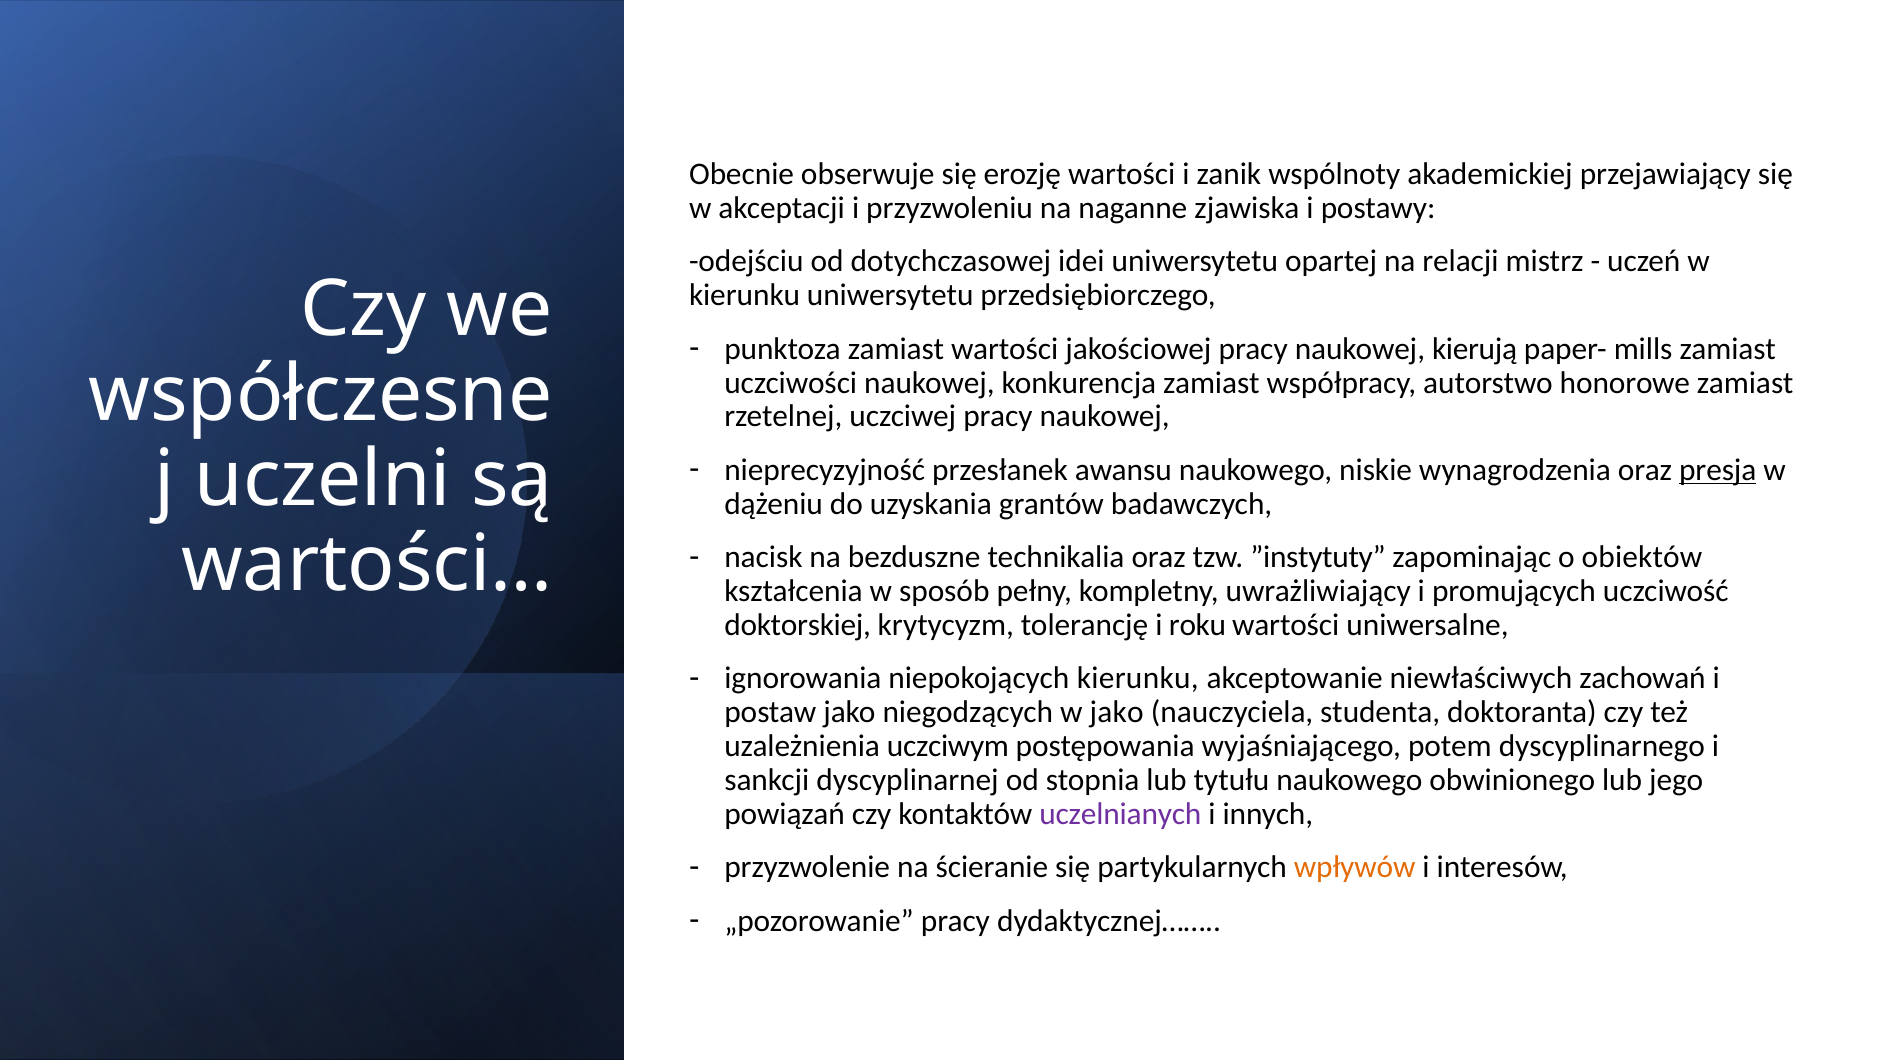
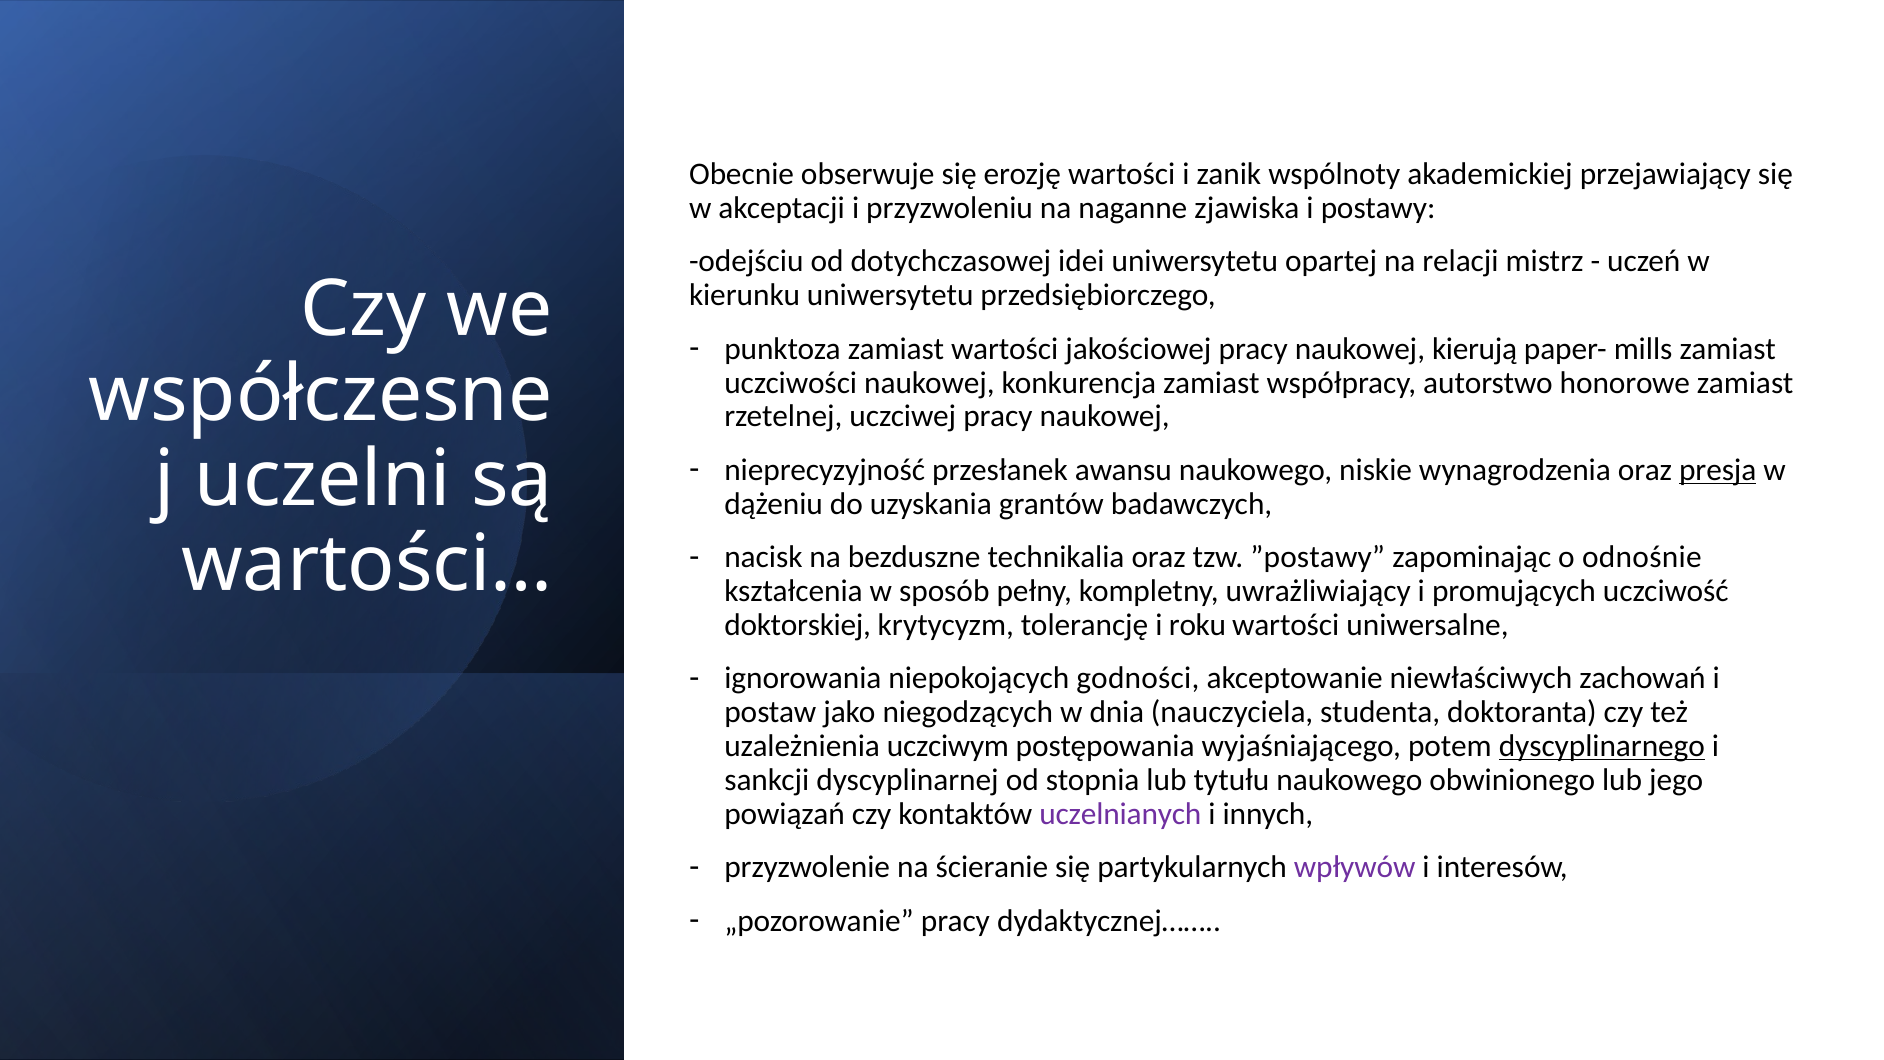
”instytuty: ”instytuty -> ”postawy (1318, 557)
obiektów: obiektów -> odnośnie (1642, 557)
niepokojących kierunku: kierunku -> godności (1138, 678)
w jako: jako -> dnia (1117, 712)
dyscyplinarnego underline: none -> present (1602, 746)
wpływów colour: orange -> purple (1355, 867)
